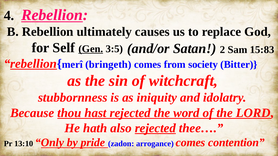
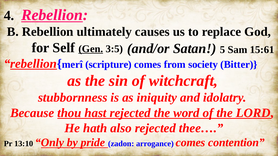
2: 2 -> 5 (222, 50)
15:83: 15:83 -> 15:61 (262, 50)
bringeth: bringeth -> scripture (108, 65)
rejected underline: present -> none (155, 128)
